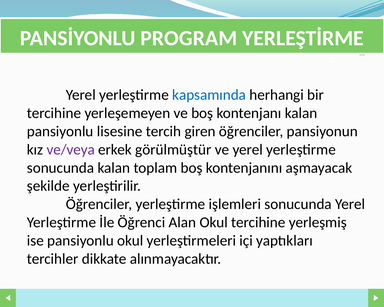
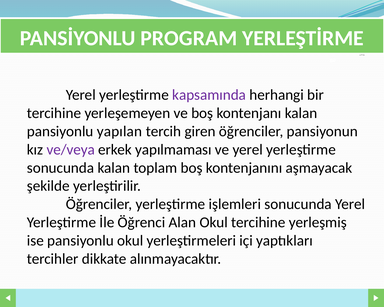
kapsamında colour: blue -> purple (209, 95)
lisesine: lisesine -> yapılan (120, 131)
görülmüştür: görülmüştür -> yapılmaması (173, 150)
